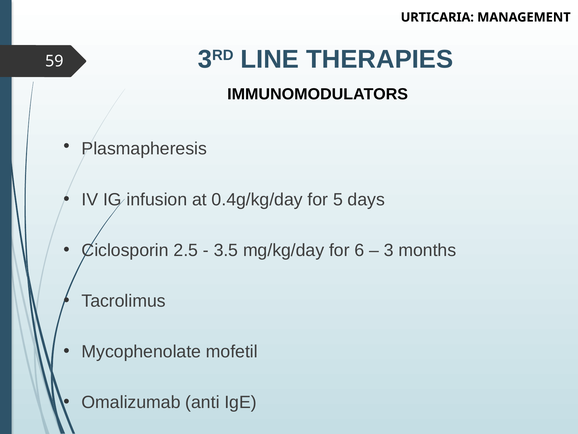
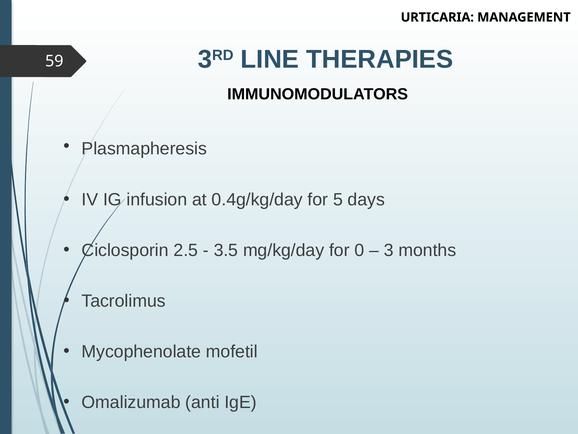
6: 6 -> 0 (359, 250)
